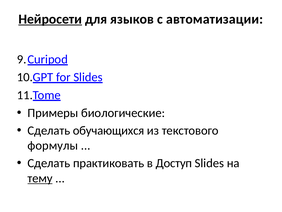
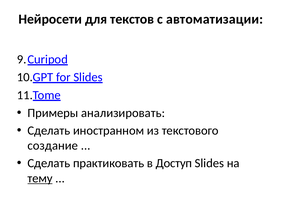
Нейросети underline: present -> none (50, 19)
языков: языков -> текстов (132, 19)
биологические: биологические -> анализировать (123, 113)
обучающихся: обучающихся -> иностранном (109, 130)
формулы: формулы -> создание (53, 145)
